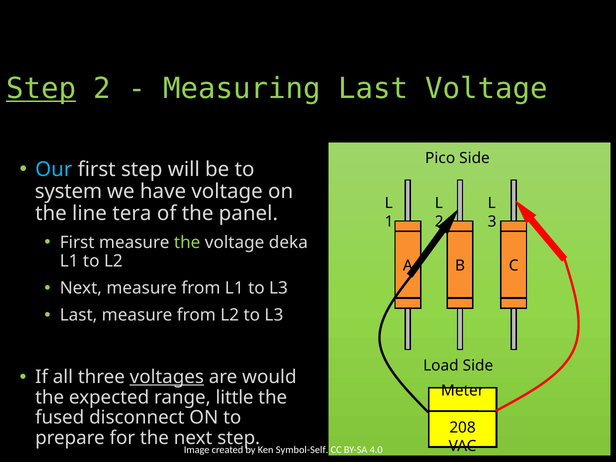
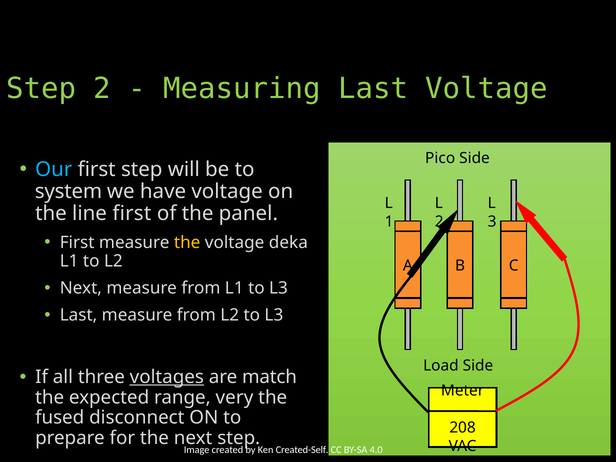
Step underline: present -> none (41, 89)
line tera: tera -> first (132, 214)
the colour: light green -> yellow (187, 243)
would: would -> match (270, 377)
little: little -> very (234, 397)
Symbol-Self: Symbol-Self -> Created-Self (302, 450)
